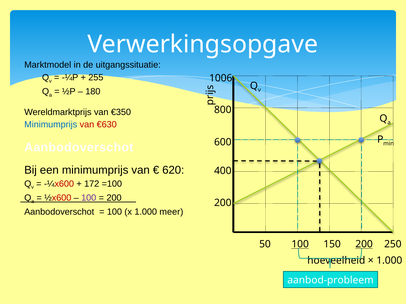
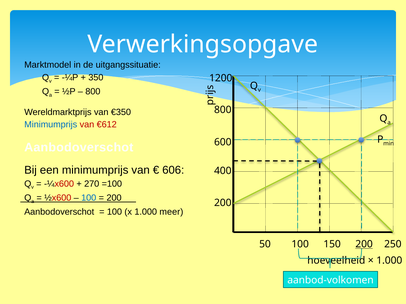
255: 255 -> 350 (96, 78)
1006: 1006 -> 1200 (221, 78)
180: 180 -> 800 (93, 92)
€630: €630 -> €612 (107, 125)
620: 620 -> 606 (173, 170)
172: 172 -> 270 (92, 184)
100 colour: purple -> blue (89, 198)
100 underline: present -> none (300, 245)
aanbod-probleem: aanbod-probleem -> aanbod-volkomen (330, 281)
